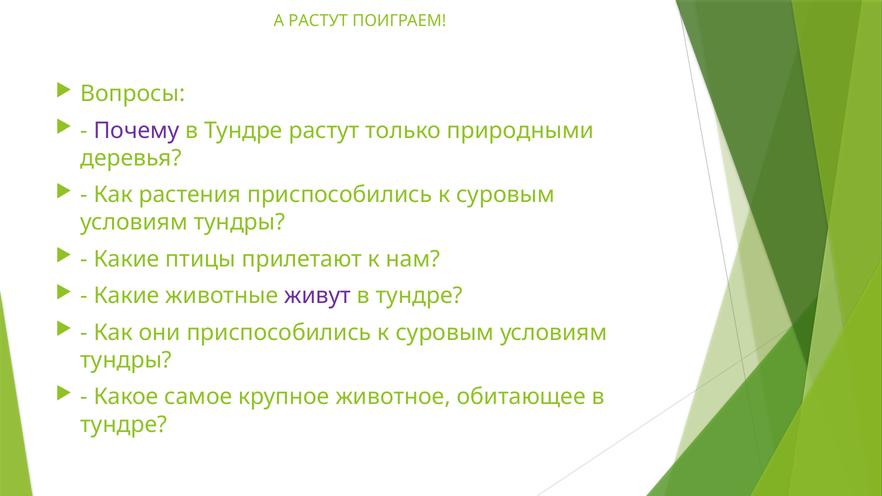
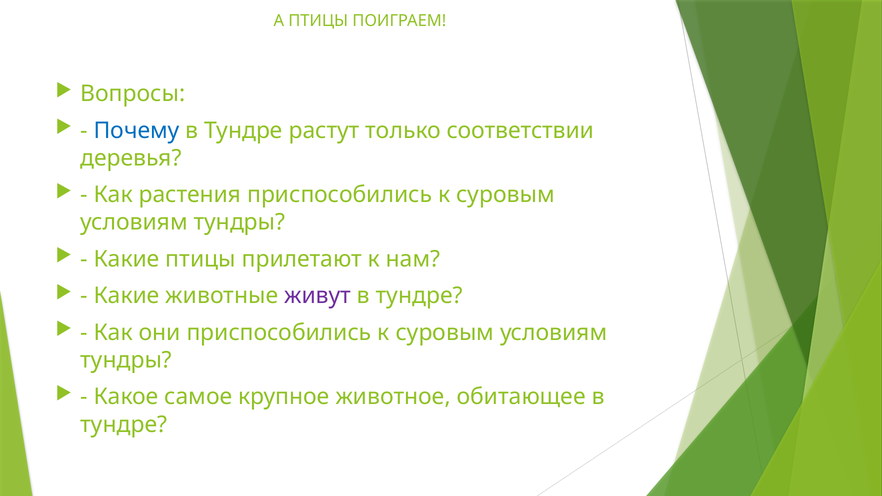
А РАСТУТ: РАСТУТ -> ПТИЦЫ (318, 21)
Почему colour: purple -> blue (137, 131)
природными: природными -> соответствии (520, 131)
